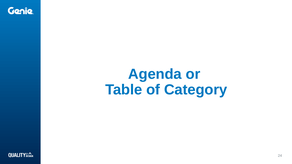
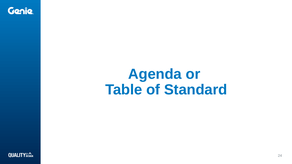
Category: Category -> Standard (196, 90)
